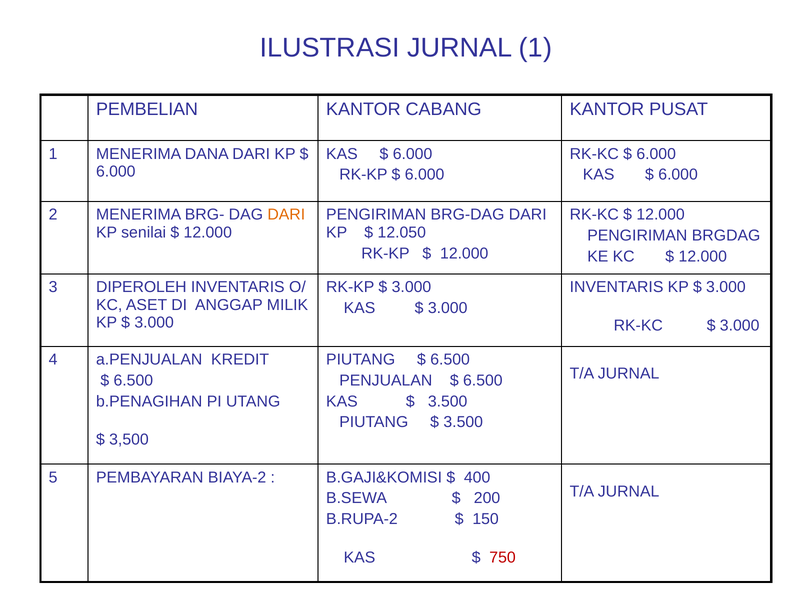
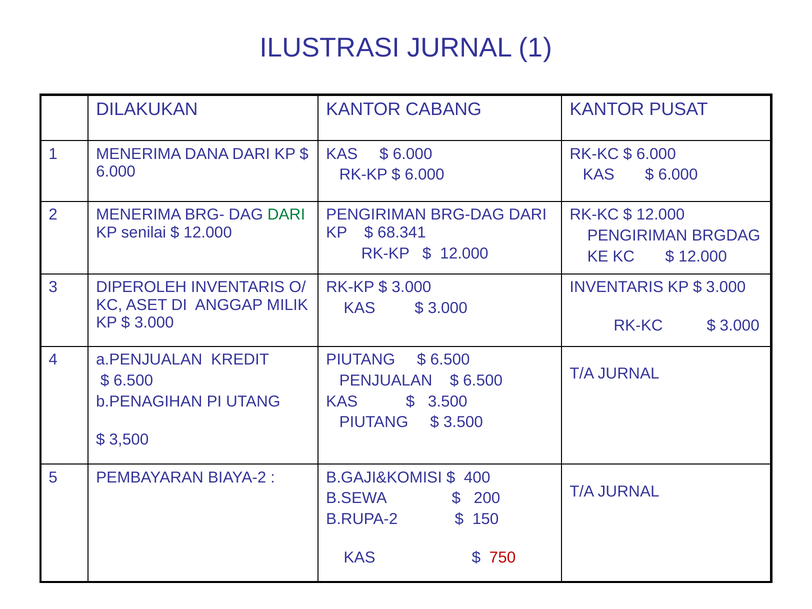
PEMBELIAN: PEMBELIAN -> DILAKUKAN (147, 109)
DARI colour: orange -> green (286, 215)
12.050: 12.050 -> 68.341 (402, 233)
